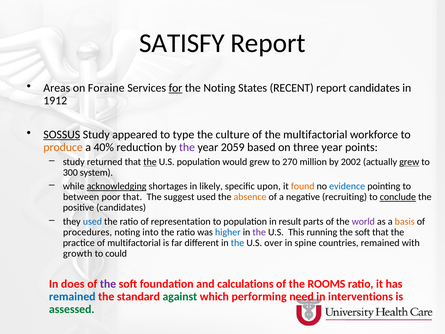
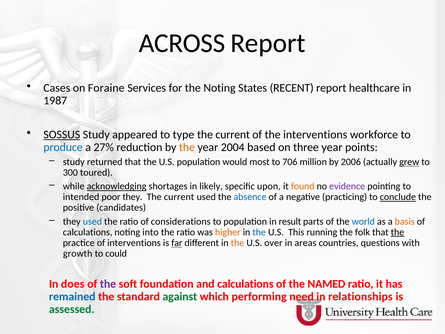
SATISFY: SATISFY -> ACROSS (182, 43)
Areas: Areas -> Cases (57, 88)
for underline: present -> none (176, 88)
report candidates: candidates -> healthcare (374, 88)
1912: 1912 -> 1987 (55, 101)
culture: culture -> current (233, 135)
the multifactorial: multifactorial -> interventions (315, 135)
produce colour: orange -> blue (63, 147)
40%: 40% -> 27% (104, 147)
the colour: purple -> orange (187, 147)
2059: 2059 -> 2004 (233, 147)
the underline: present -> none (150, 162)
would grew: grew -> most (260, 162)
270: 270 -> 706 (290, 162)
2002: 2002 -> 2006 (351, 162)
system: system -> toured (96, 172)
evidence colour: blue -> purple (347, 186)
between: between -> intended (81, 197)
poor that: that -> they (133, 197)
suggest: suggest -> current (179, 197)
absence colour: orange -> blue (250, 197)
recruiting: recruiting -> practicing (345, 197)
representation: representation -> considerations (181, 221)
world colour: purple -> blue (363, 221)
procedures: procedures -> calculations (88, 232)
higher colour: blue -> orange (228, 232)
the colour: purple -> blue (259, 232)
soft: soft -> folk (362, 232)
the underline: none -> present (398, 232)
of multifactorial: multifactorial -> interventions (134, 243)
far underline: none -> present (177, 243)
the colour: blue -> orange (238, 243)
spine: spine -> areas (305, 243)
countries remained: remained -> questions (380, 243)
ROOMS: ROOMS -> NAMED (326, 284)
interventions: interventions -> relationships (360, 297)
